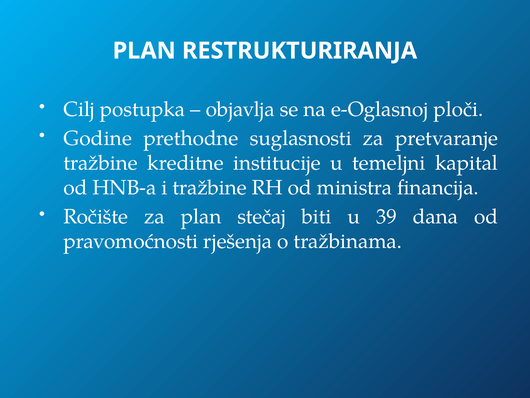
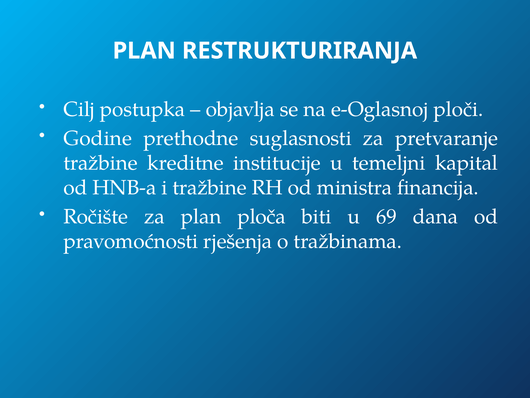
stečaj: stečaj -> ploča (262, 216)
39: 39 -> 69 (387, 216)
